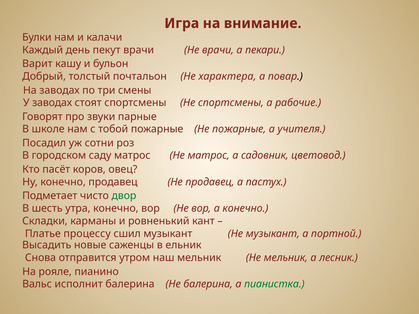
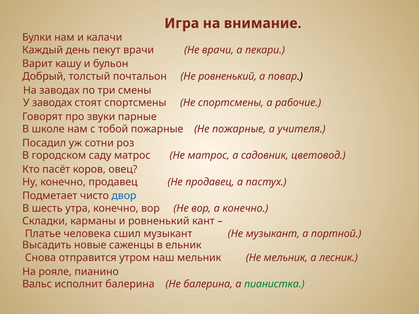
Не характера: характера -> ровненький (228, 76)
двор colour: green -> blue (124, 196)
процессу: процессу -> человека (87, 234)
